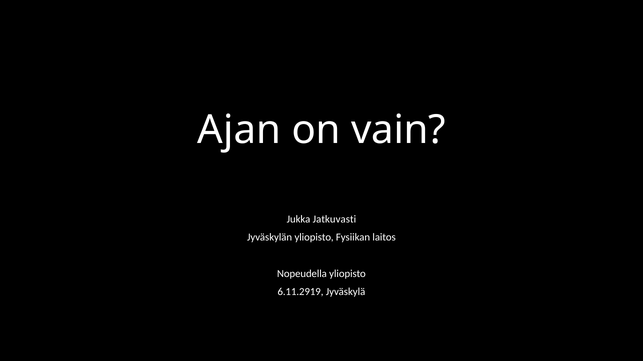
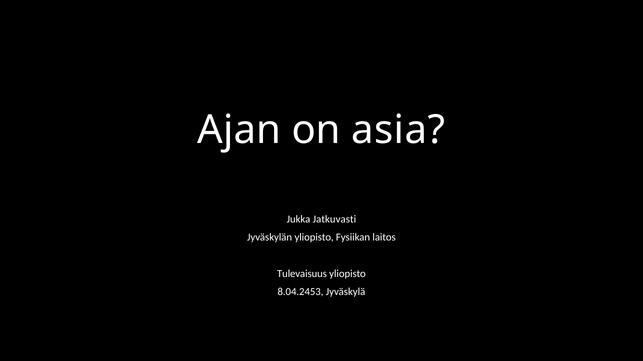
vain: vain -> asia (398, 130)
Nopeudella: Nopeudella -> Tulevaisuus (302, 274)
6.11.2919: 6.11.2919 -> 8.04.2453 (300, 293)
